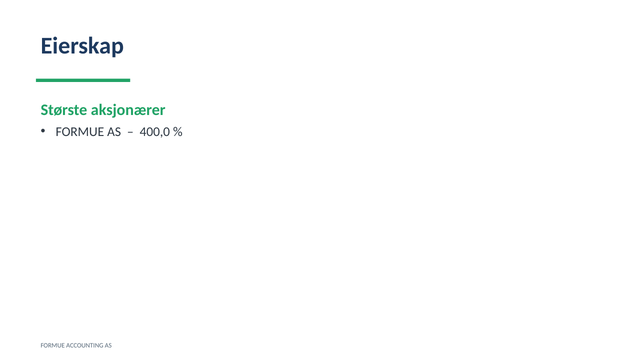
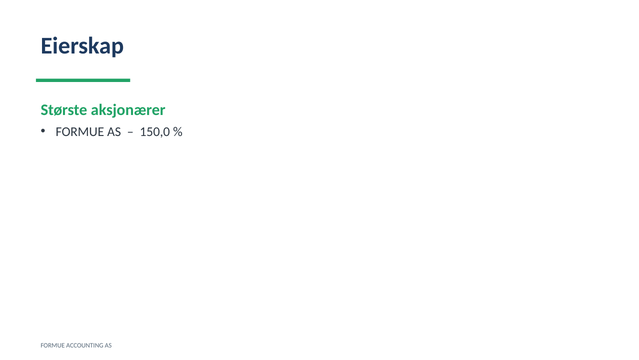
400,0: 400,0 -> 150,0 (155, 131)
